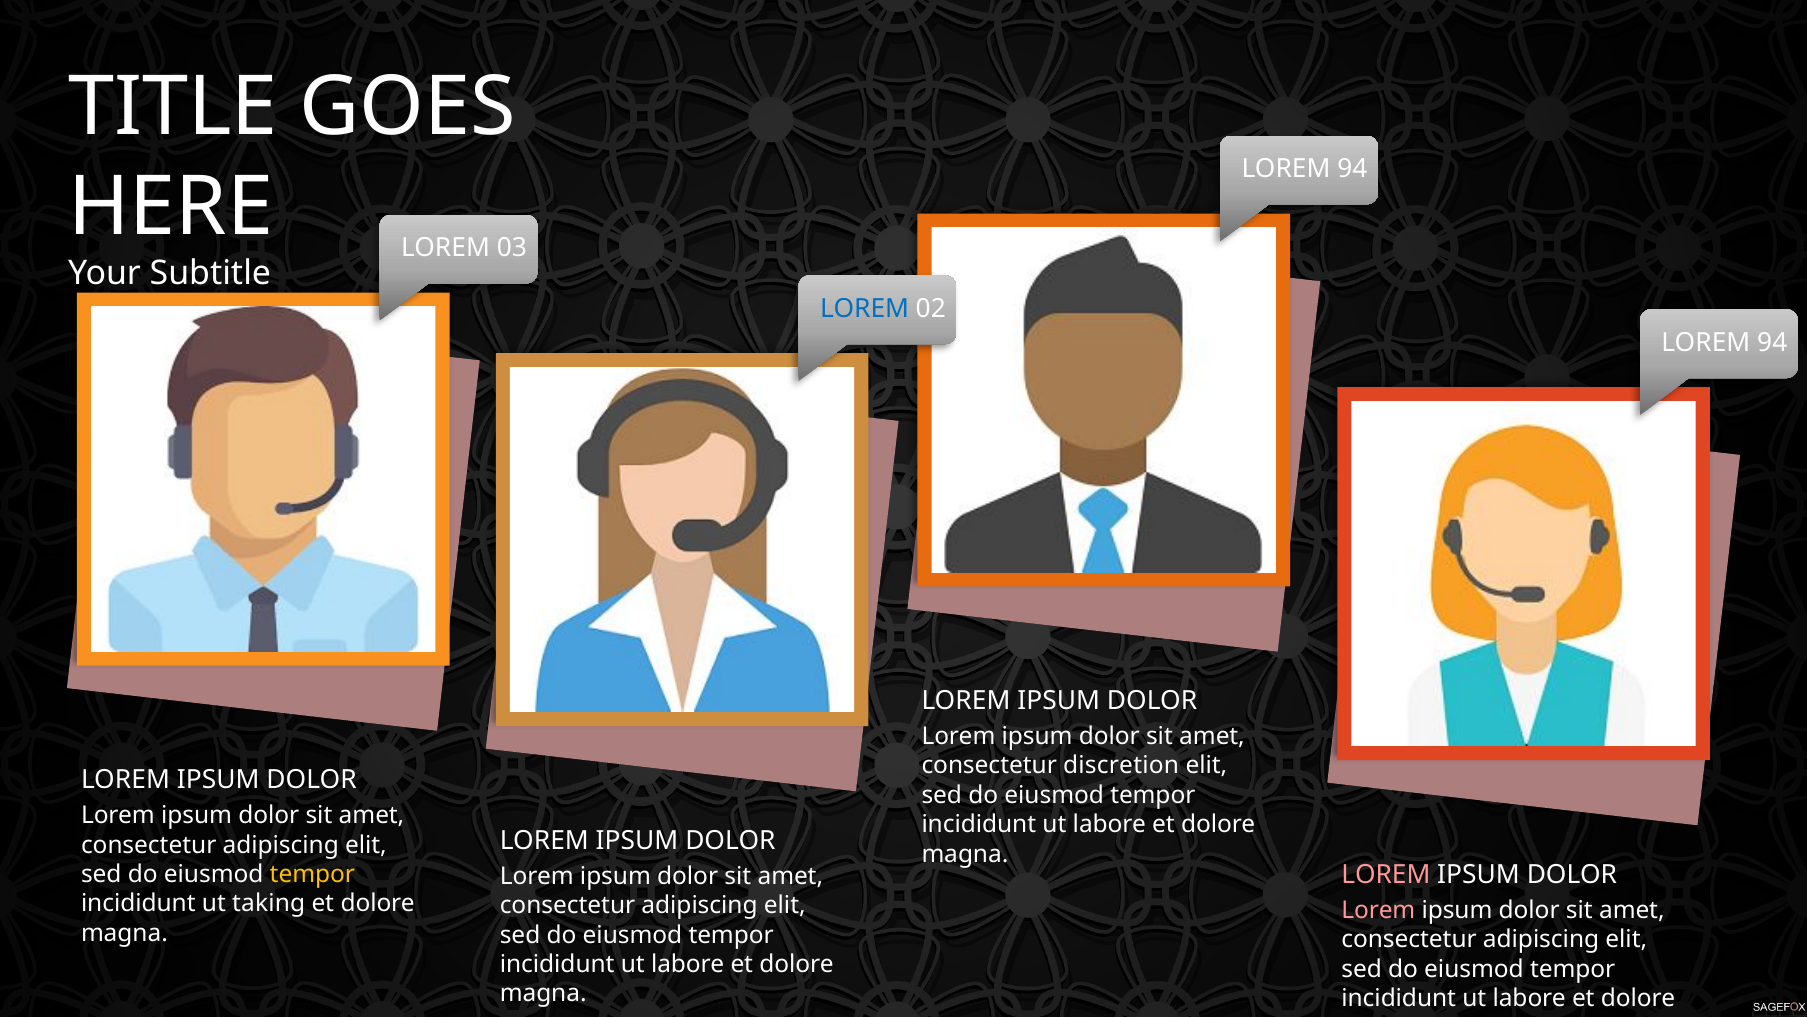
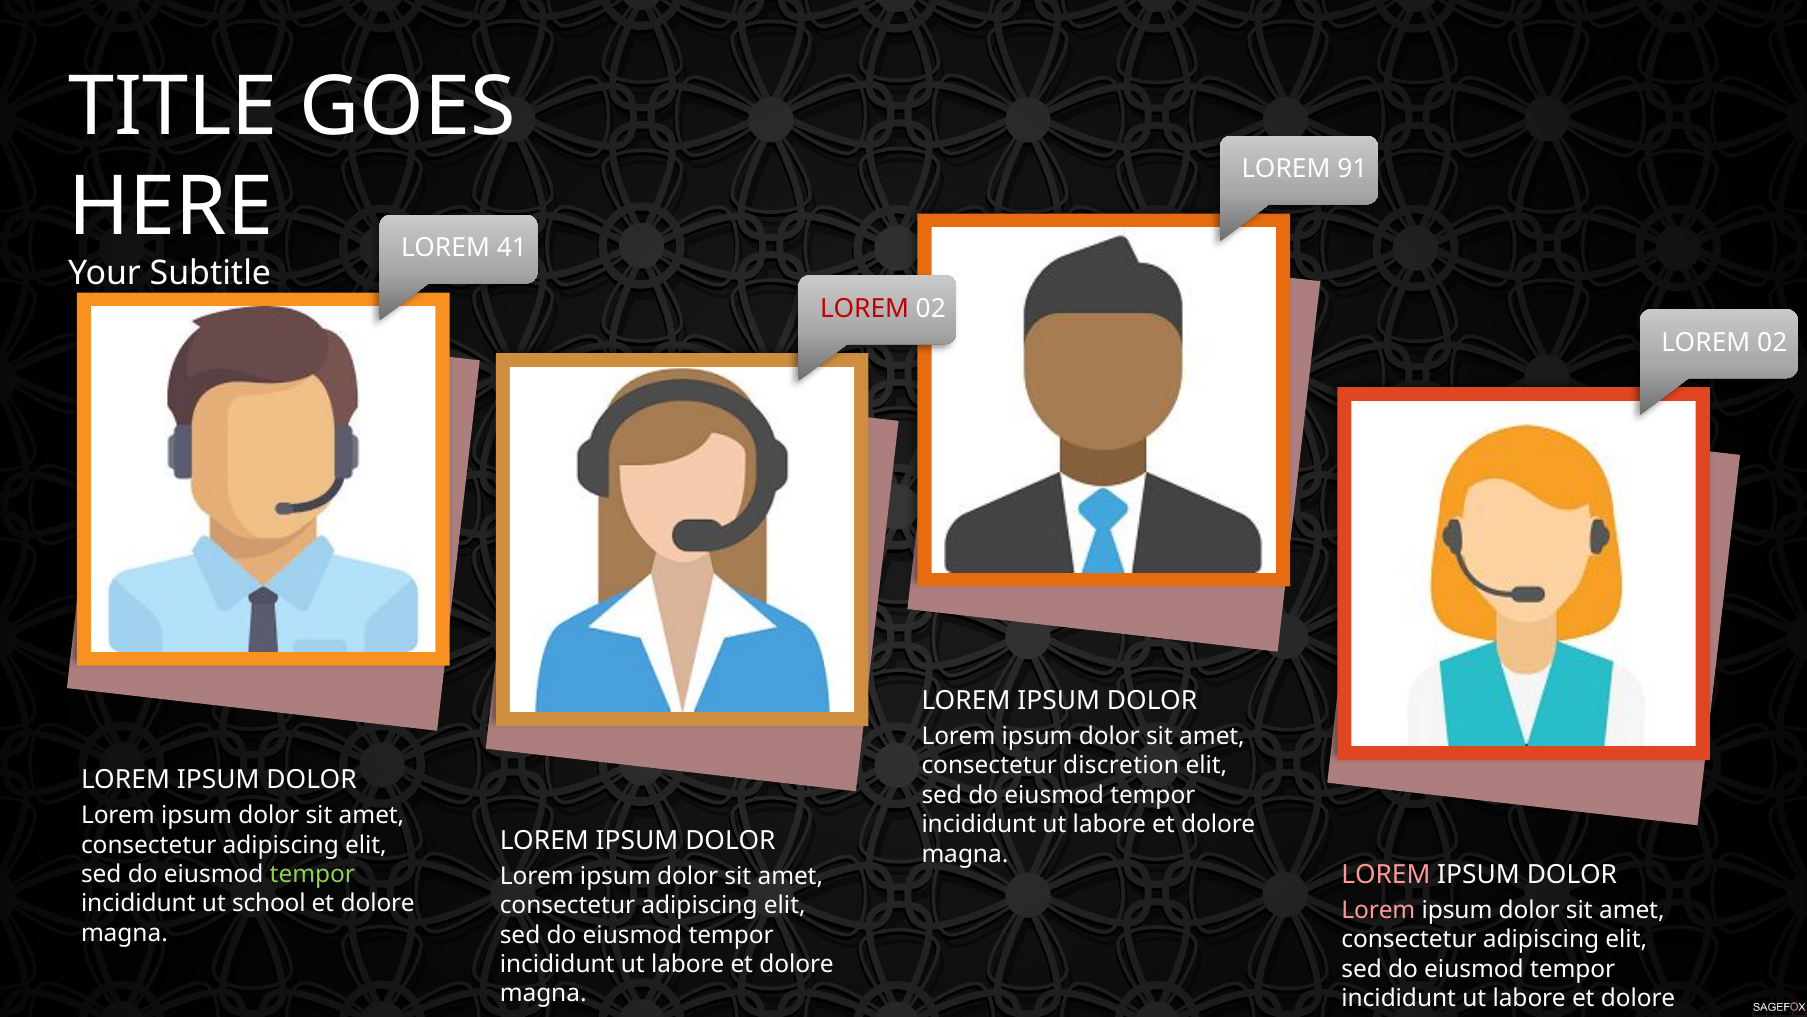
94: 94 -> 91 (1352, 169)
03: 03 -> 41 (512, 248)
LOREM colour: blue -> red (865, 309)
94: 94 -> 02 (1772, 342)
tempor colour: yellow -> light green (312, 874)
taking: taking -> school (269, 903)
